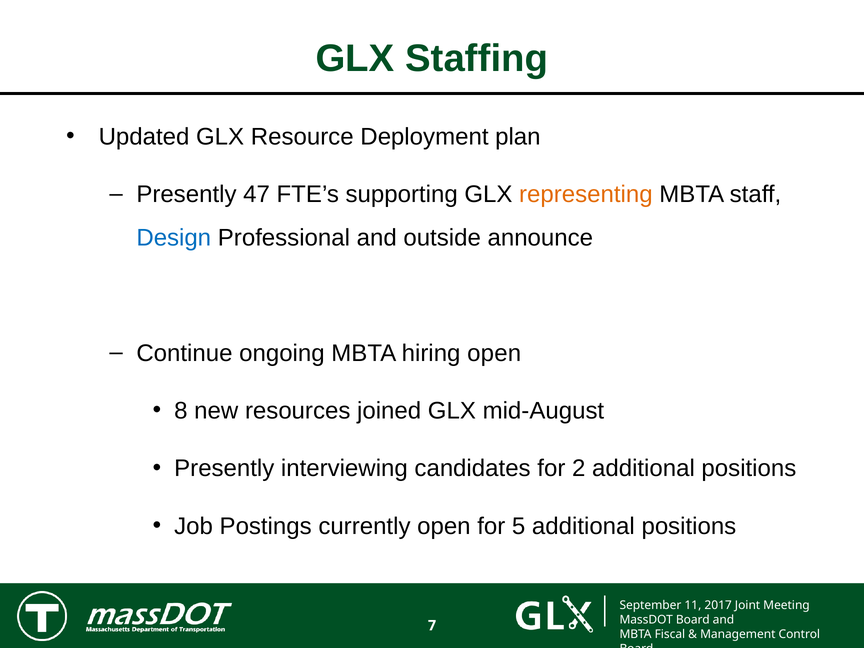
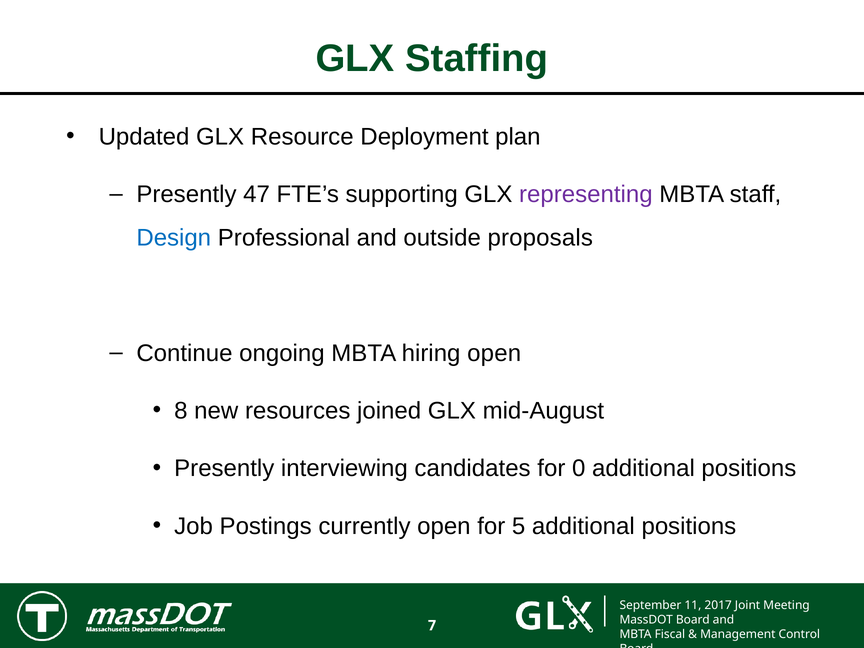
representing colour: orange -> purple (586, 195)
announce: announce -> proposals (540, 238)
2: 2 -> 0 (579, 468)
